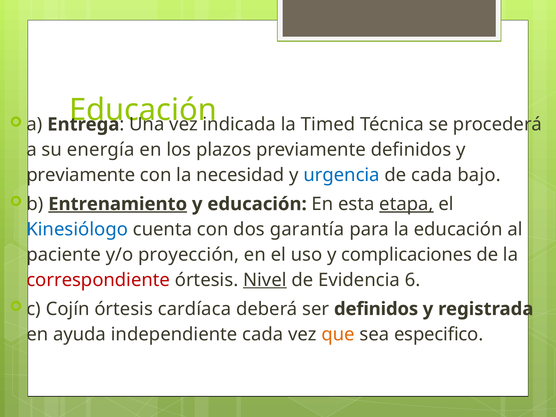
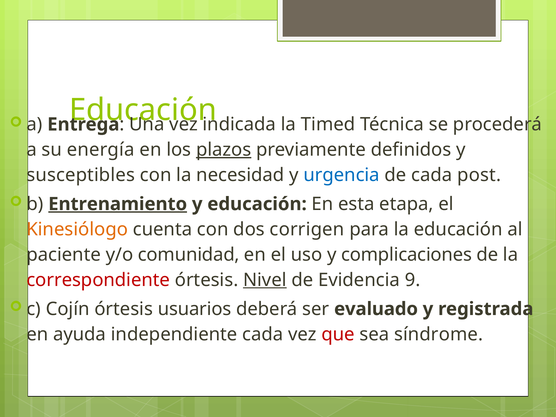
plazos underline: none -> present (224, 150)
previamente: previamente -> susceptibles (81, 175)
bajo: bajo -> post (479, 175)
etapa underline: present -> none (406, 204)
Kinesiólogo colour: blue -> orange (77, 229)
garantía: garantía -> corrigen (307, 229)
proyección: proyección -> comunidad (189, 255)
6: 6 -> 9 (413, 280)
cardíaca: cardíaca -> usuarios (195, 309)
ser definidos: definidos -> evaluado (376, 309)
que colour: orange -> red (338, 334)
especifico: especifico -> síndrome (439, 334)
